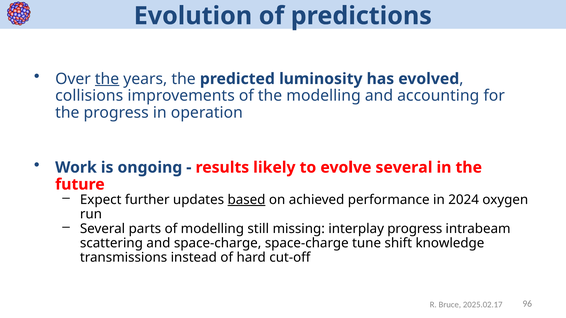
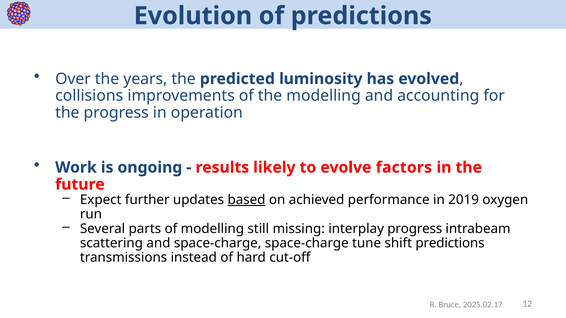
the underline: present -> none (107, 79)
evolve several: several -> factors (404, 168)
2024: 2024 -> 2019 (464, 200)
shift knowledge: knowledge -> predictions (450, 243)
96: 96 -> 12 (527, 304)
